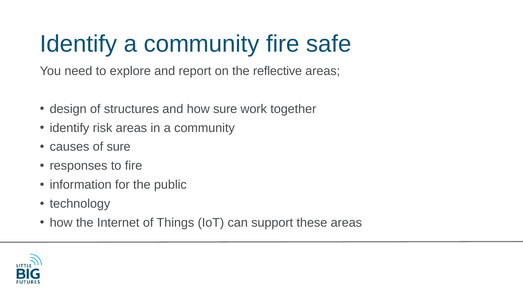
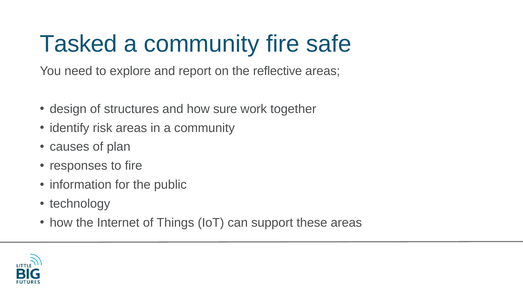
Identify: Identify -> Tasked (79, 44)
of sure: sure -> plan (119, 147)
